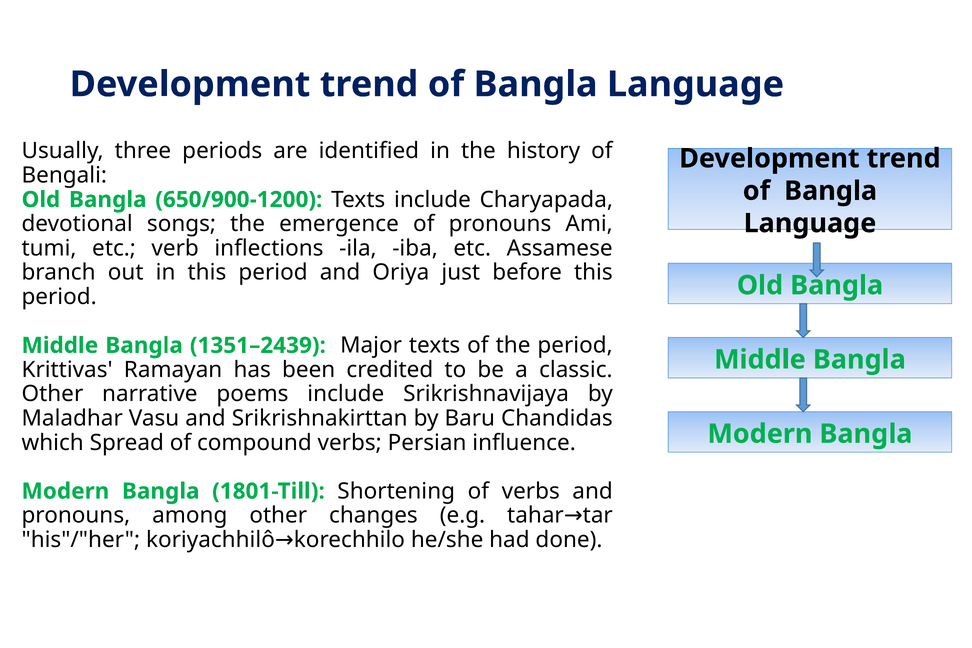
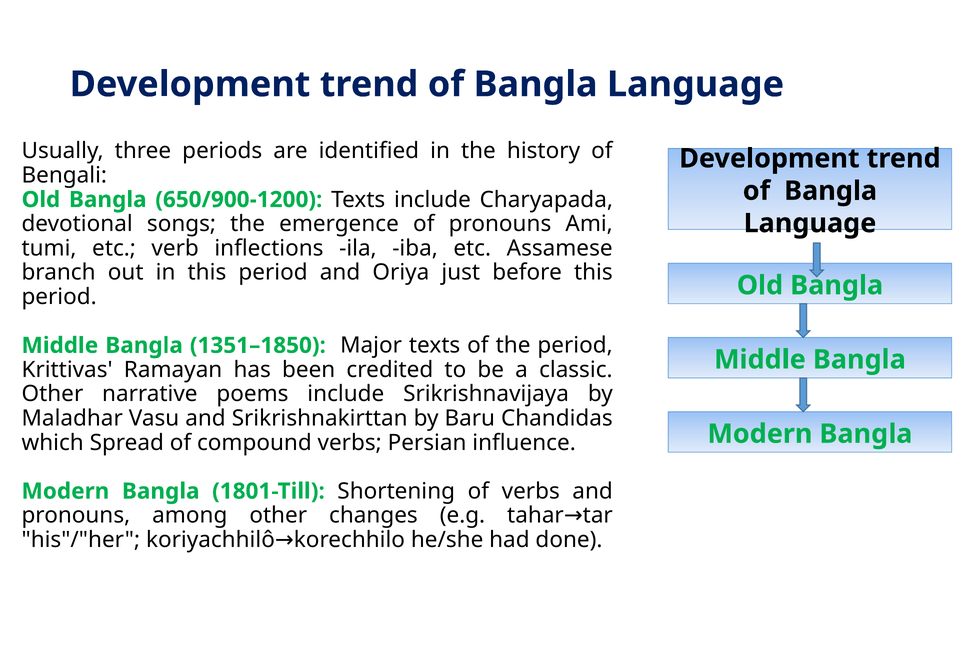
1351–2439: 1351–2439 -> 1351–1850 (258, 345)
